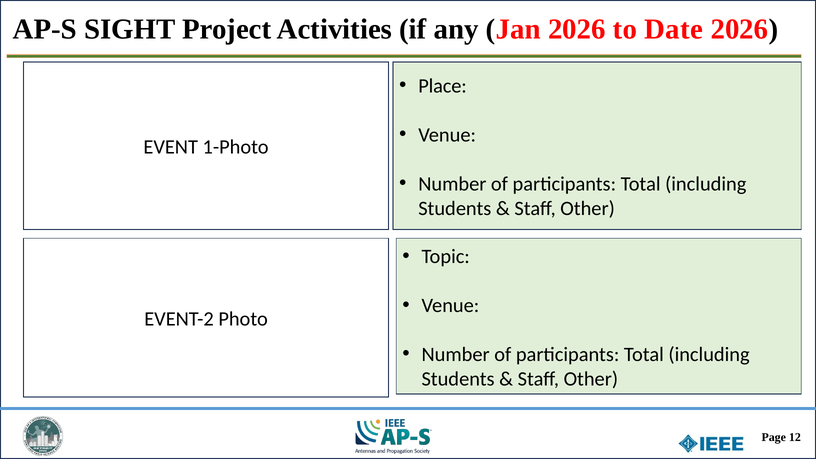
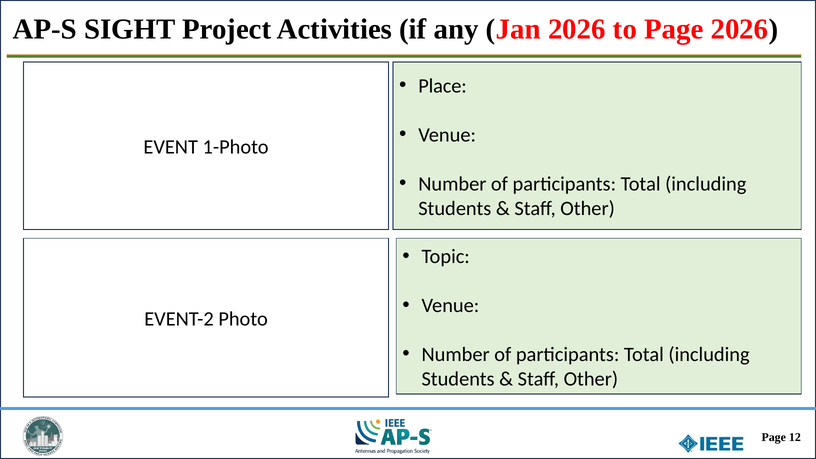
to Date: Date -> Page (674, 29)
